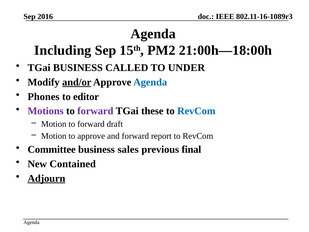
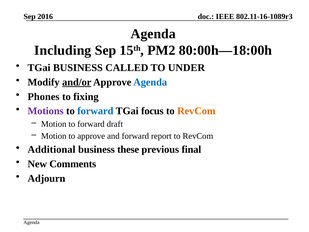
21:00h—18:00h: 21:00h—18:00h -> 80:00h—18:00h (226, 50)
editor: editor -> fixing (86, 97)
forward colour: purple -> blue (95, 111)
these: these -> focus (152, 111)
RevCom colour: blue -> orange (196, 111)
Committee: Committee -> Additional (52, 149)
sales: sales -> these (128, 149)
Contained: Contained -> Comments (73, 164)
Adjourn underline: present -> none (46, 178)
